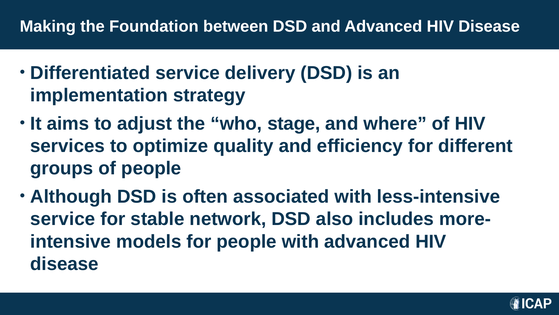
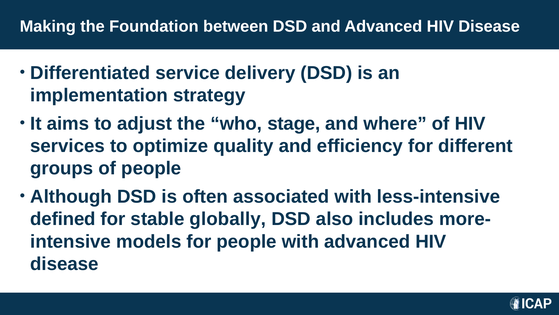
service: service -> defined (63, 219)
network: network -> globally (228, 219)
